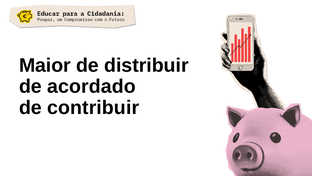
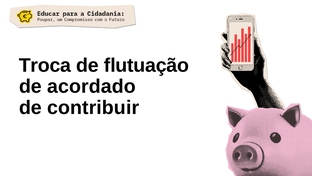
Maior: Maior -> Troca (45, 65)
distribuir: distribuir -> flutuação (146, 65)
